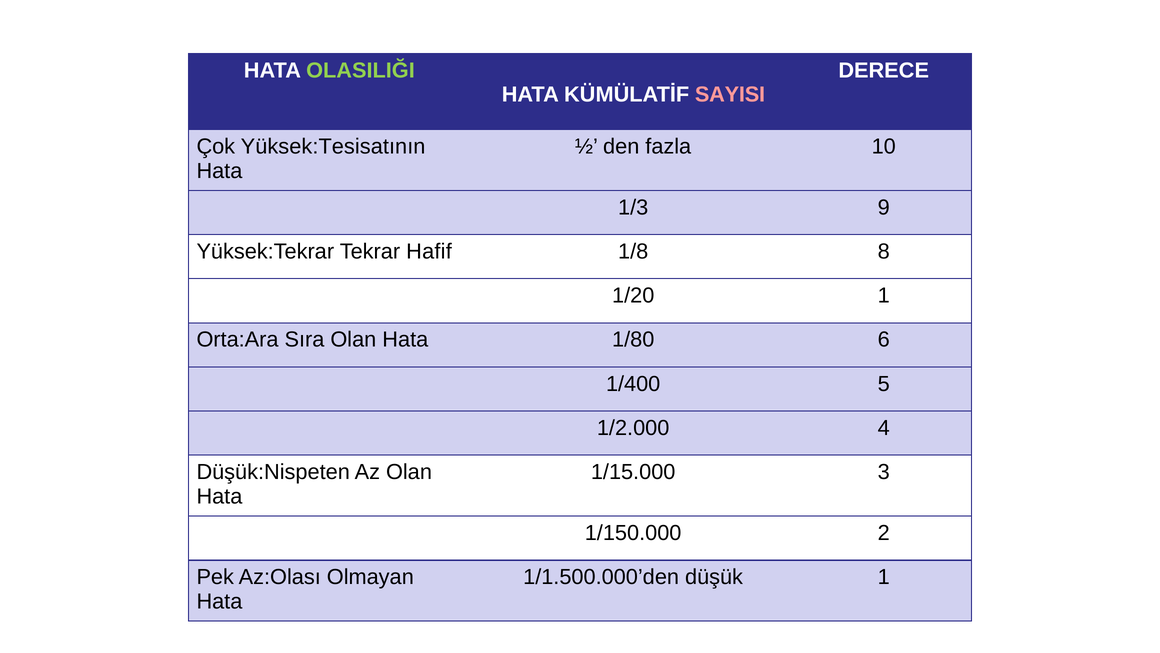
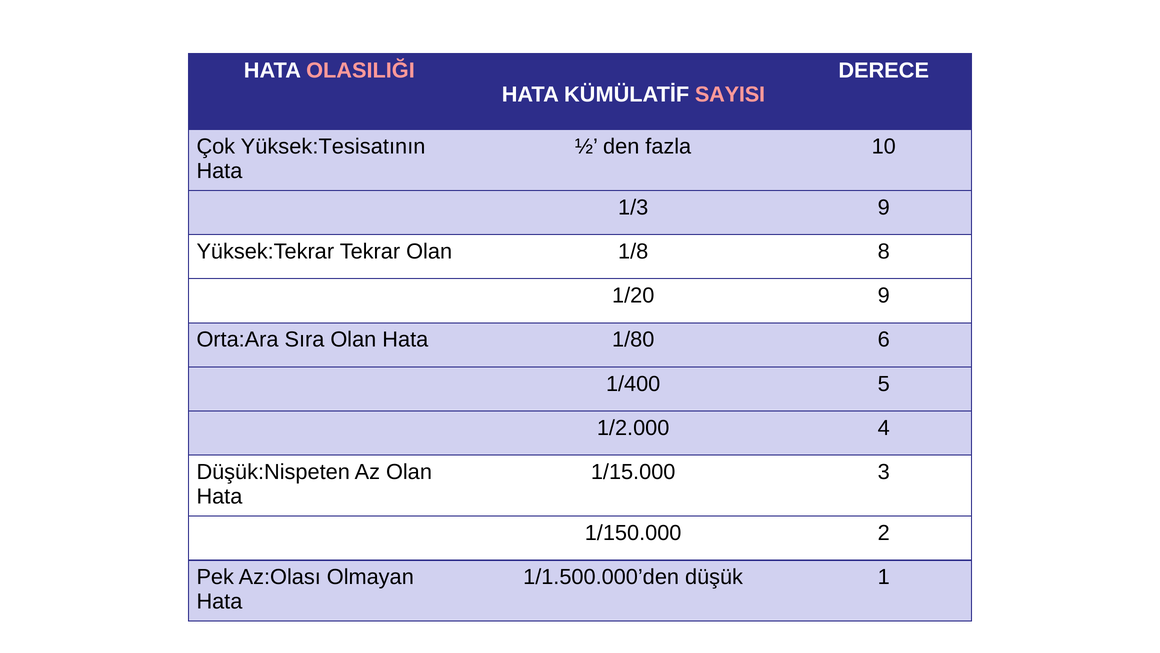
OLASILIĞI colour: light green -> pink (360, 70)
Tekrar Hafif: Hafif -> Olan (429, 251)
1/20 1: 1 -> 9 (884, 295)
